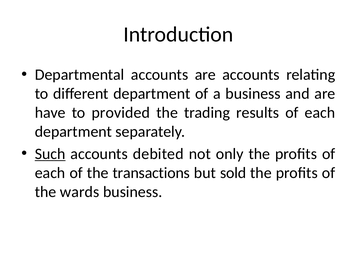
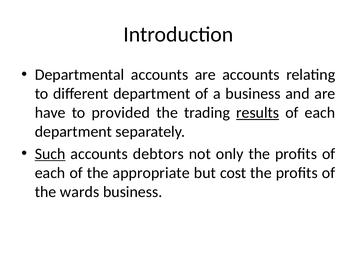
results underline: none -> present (258, 113)
debited: debited -> debtors (158, 154)
transactions: transactions -> appropriate (151, 173)
sold: sold -> cost (233, 173)
